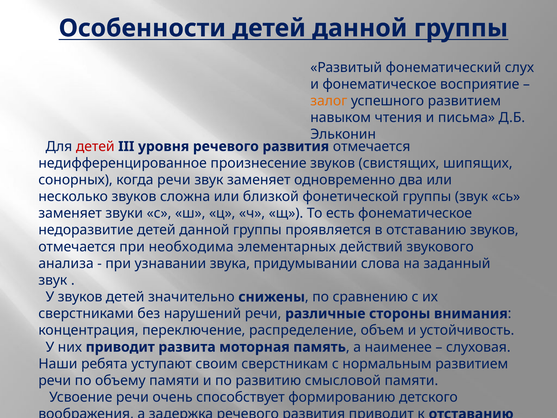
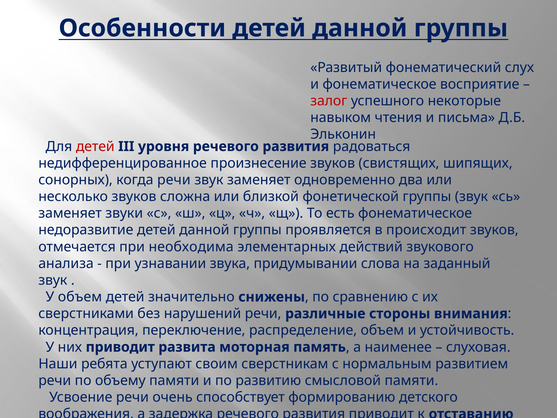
залог colour: orange -> red (329, 101)
успешного развитием: развитием -> некоторые (464, 101)
развития отмечается: отмечается -> радоваться (372, 146)
в отставанию: отставанию -> происходит (426, 230)
У звуков: звуков -> объем (80, 297)
